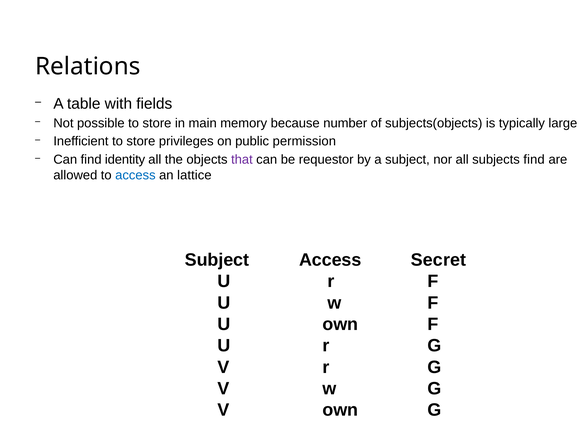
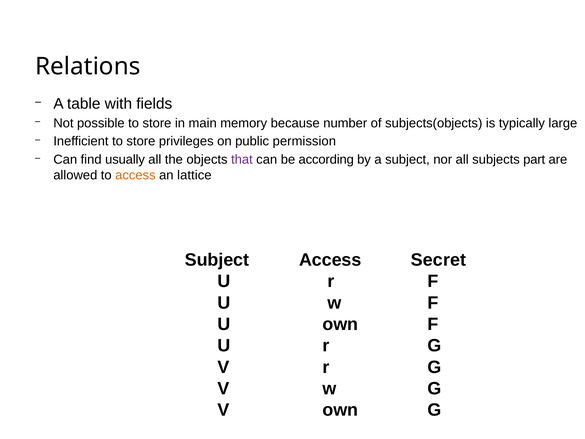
identity: identity -> usually (125, 159)
requestor: requestor -> according (326, 159)
subjects find: find -> part (534, 159)
access colour: blue -> orange (135, 175)
